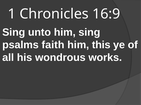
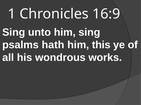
faith: faith -> hath (53, 45)
